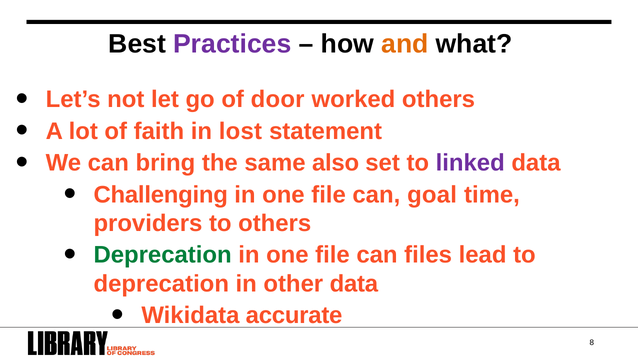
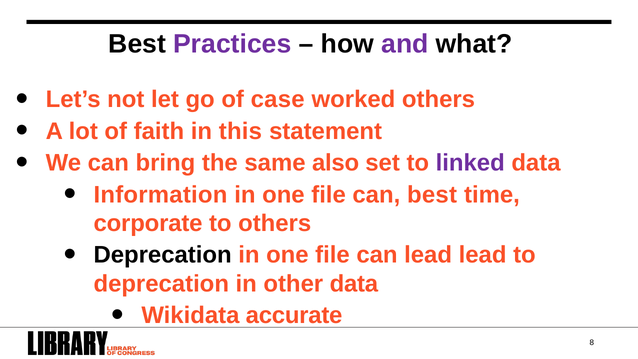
and colour: orange -> purple (405, 44)
door: door -> case (278, 99)
lost: lost -> this (240, 131)
Challenging: Challenging -> Information (160, 195)
can goal: goal -> best (432, 195)
providers: providers -> corporate (148, 223)
Deprecation colour: green -> black (163, 255)
can files: files -> lead (428, 255)
